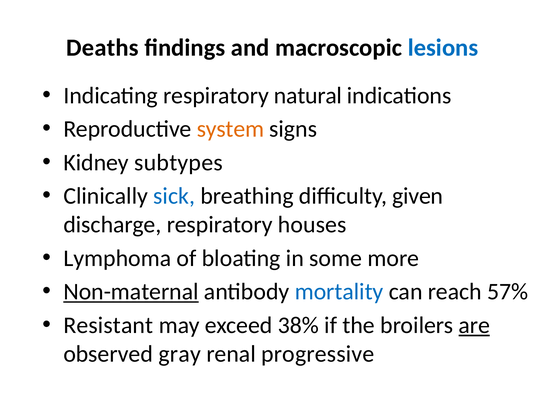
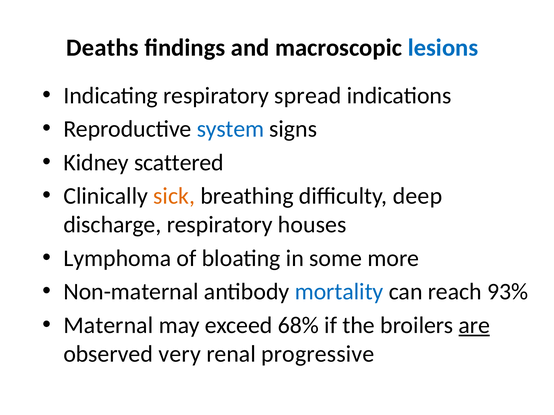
natural: natural -> spread (308, 96)
system colour: orange -> blue (230, 129)
subtypes: subtypes -> scattered (179, 163)
sick colour: blue -> orange (174, 196)
given: given -> deep (418, 196)
Non-maternal underline: present -> none (131, 292)
57%: 57% -> 93% (508, 292)
Resistant: Resistant -> Maternal (108, 326)
38%: 38% -> 68% (298, 326)
gray: gray -> very (180, 354)
